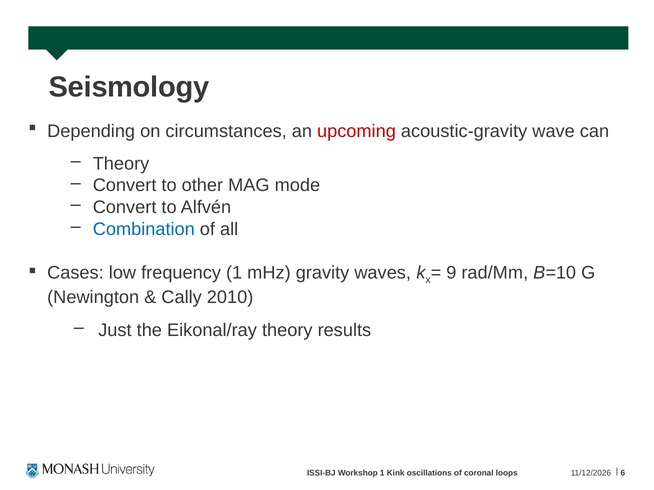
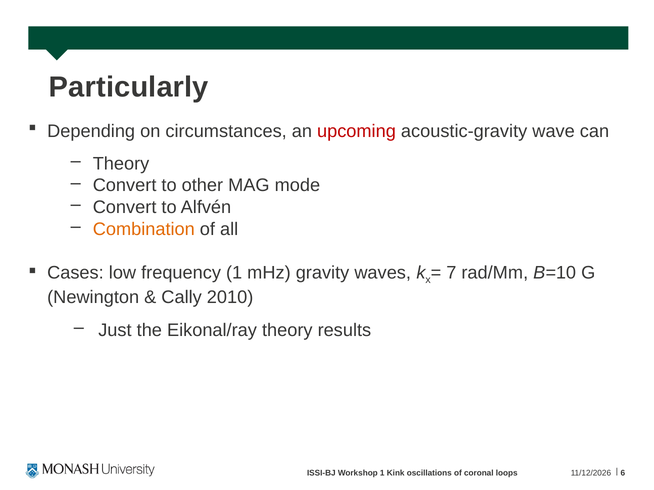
Seismology: Seismology -> Particularly (129, 87)
Combination colour: blue -> orange (144, 229)
9: 9 -> 7 (451, 273)
